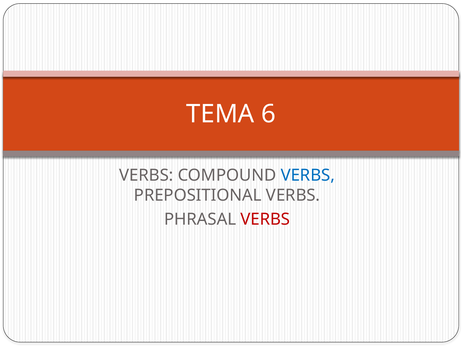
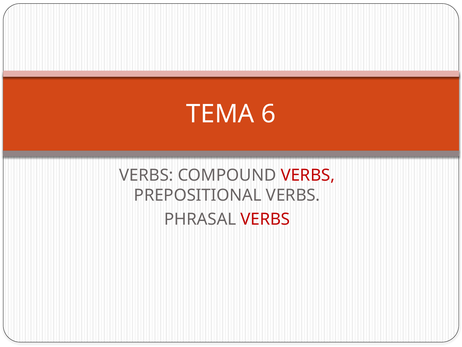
VERBS colour: blue -> red (308, 175)
